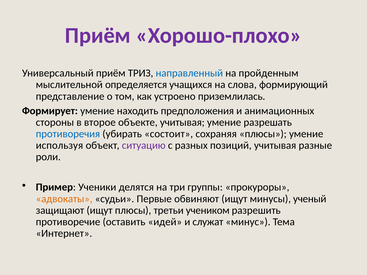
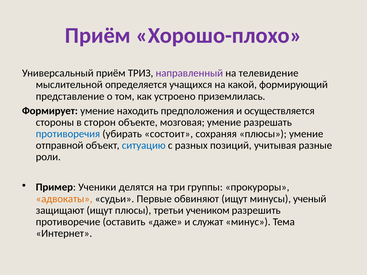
направленный colour: blue -> purple (189, 73)
пройденным: пройденным -> телевидение (269, 73)
слова: слова -> какой (242, 85)
анимационных: анимационных -> осуществляется (279, 111)
второе: второе -> сторон (100, 122)
объекте учитывая: учитывая -> мозговая (182, 122)
используя: используя -> отправной (60, 146)
ситуацию colour: purple -> blue (144, 146)
идей: идей -> даже (165, 222)
